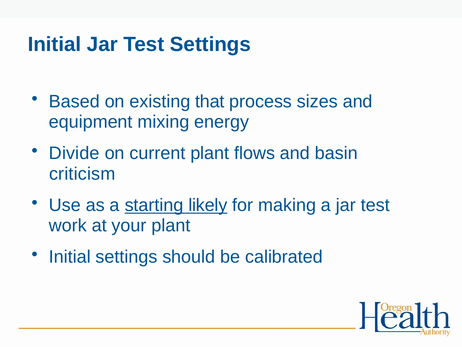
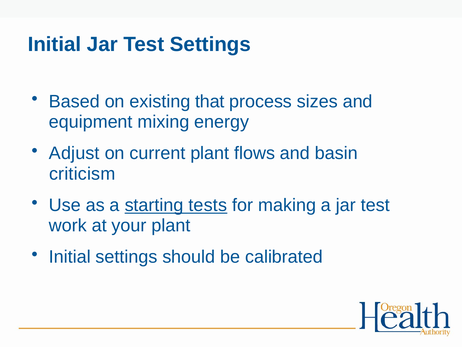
Divide: Divide -> Adjust (74, 153)
likely: likely -> tests (208, 205)
